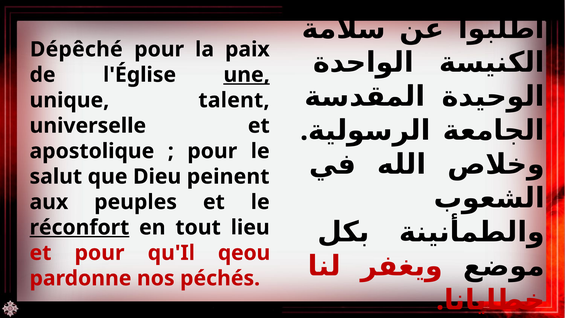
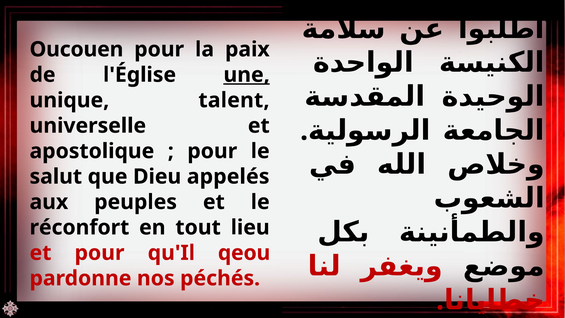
Dépêché: Dépêché -> Oucouen (76, 49)
peinent: peinent -> appelés (228, 176)
réconfort underline: present -> none (79, 227)
